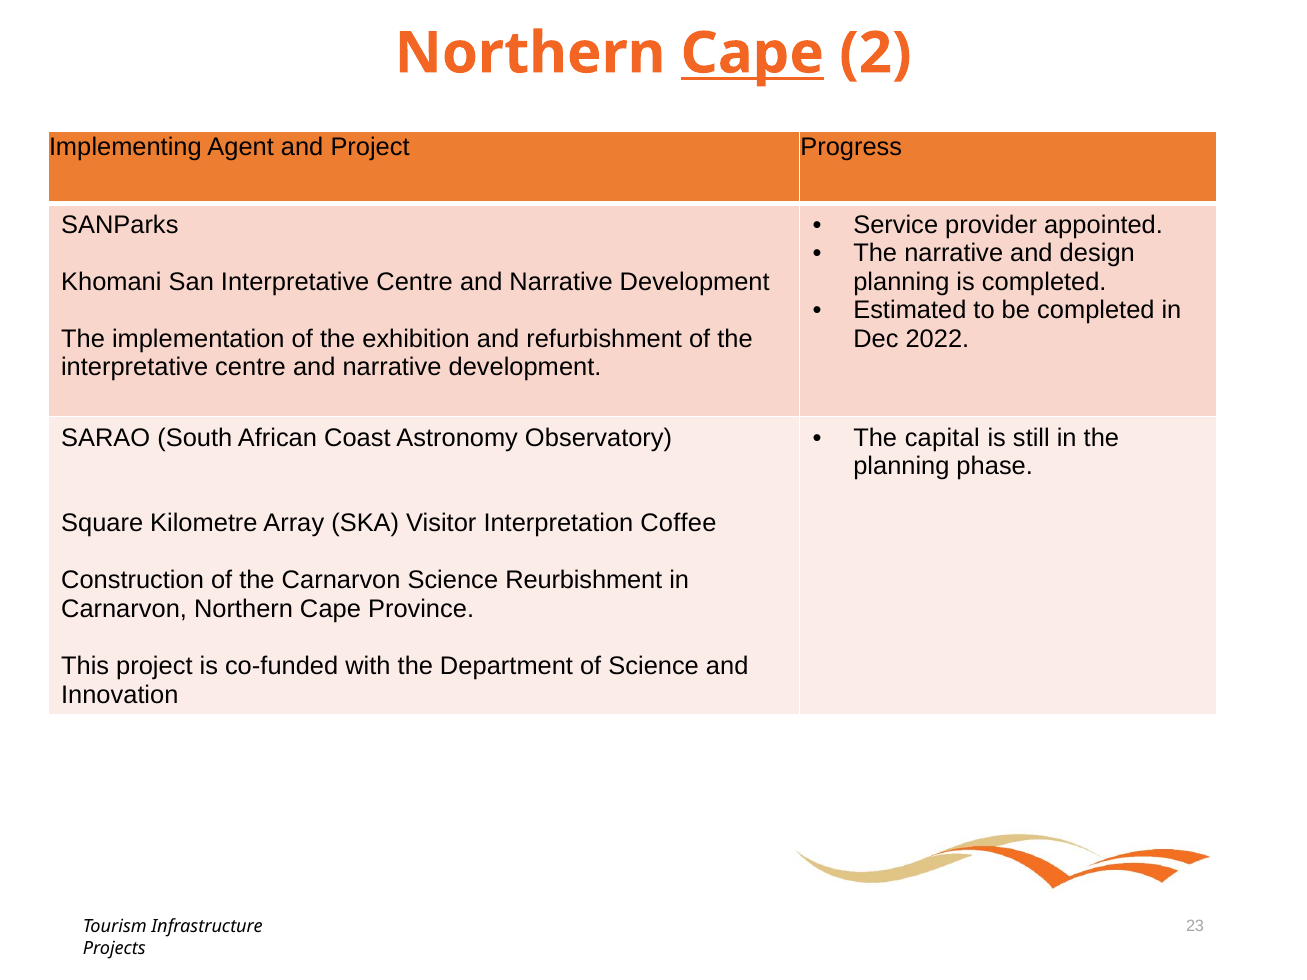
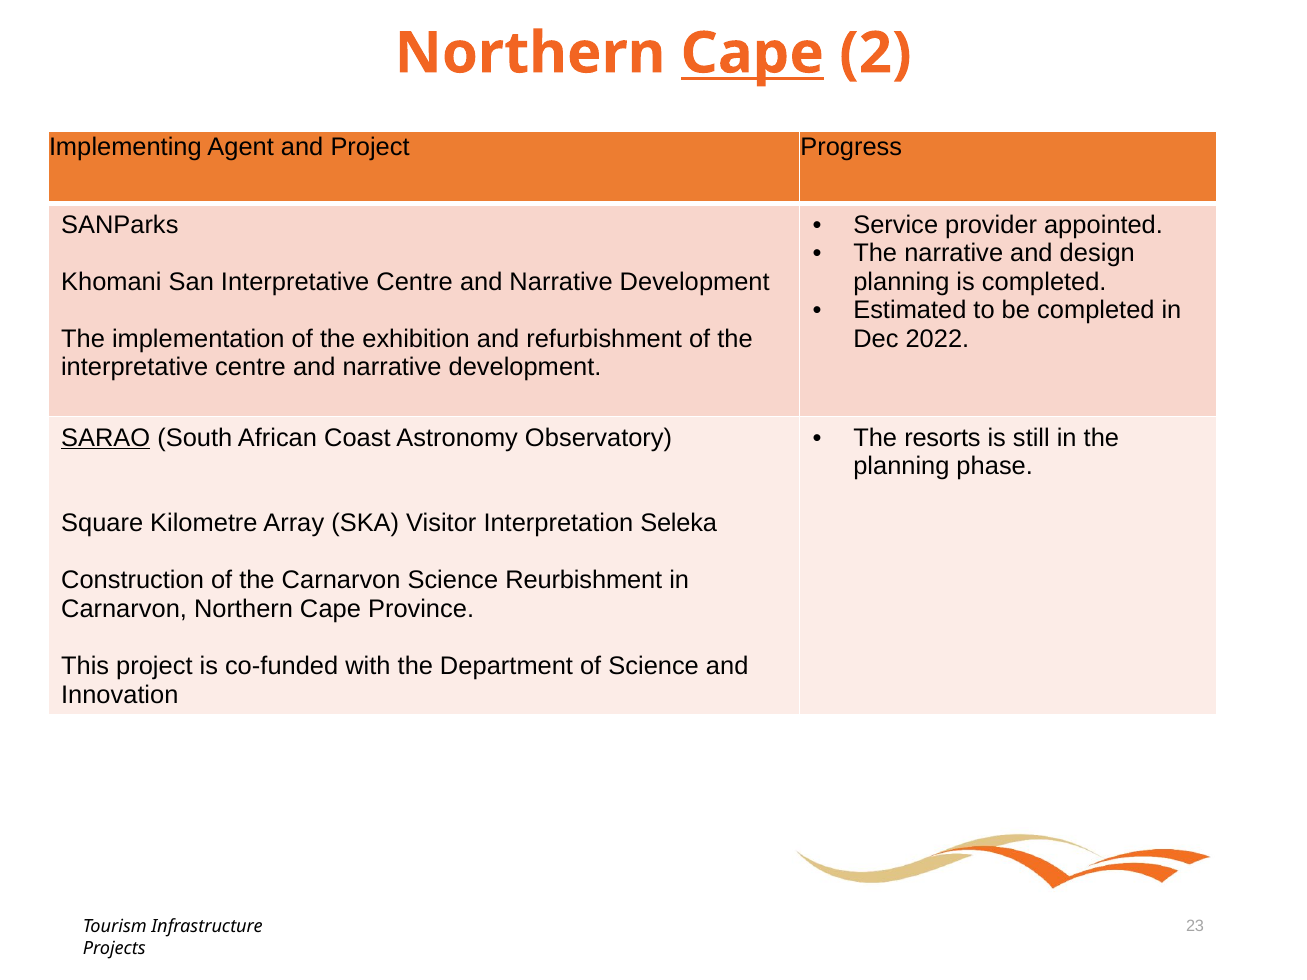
SARAO underline: none -> present (106, 438)
capital: capital -> resorts (942, 438)
Coffee: Coffee -> Seleka (679, 523)
